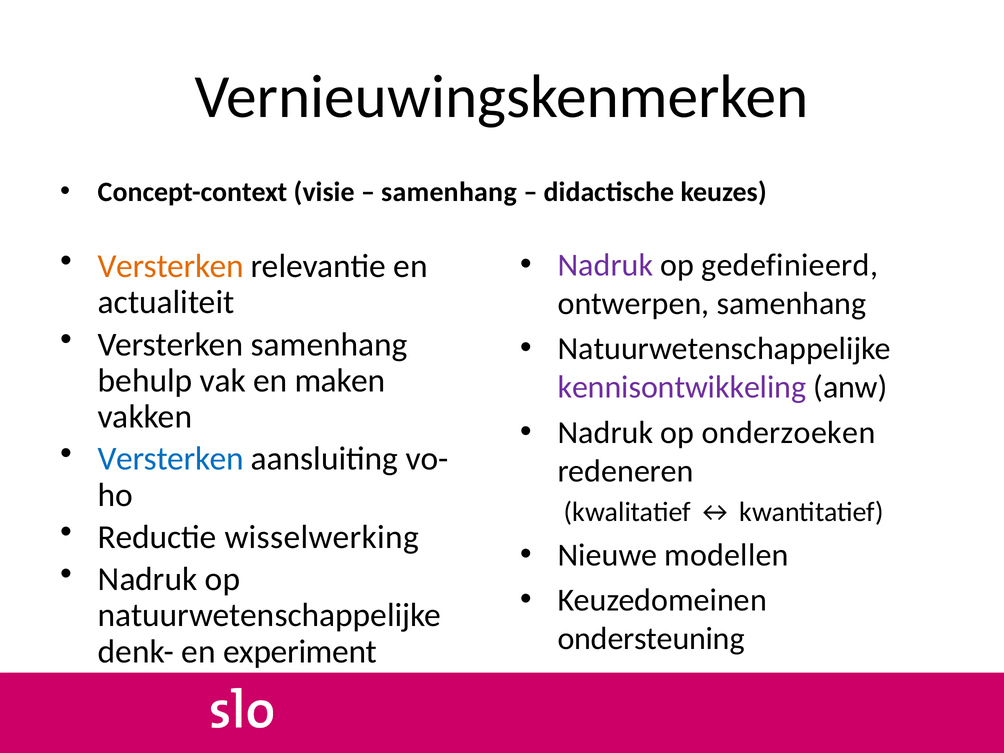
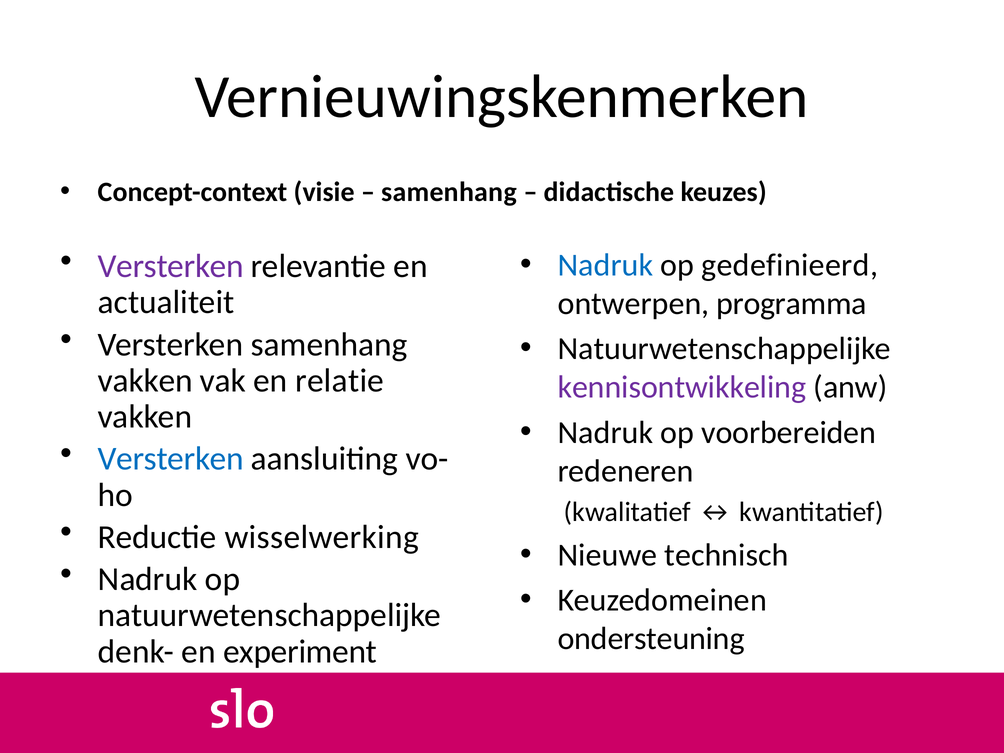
Versterken colour: orange -> purple (171, 266)
Nadruk colour: purple -> blue (605, 265)
ontwerpen samenhang: samenhang -> programma (791, 304)
behulp: behulp -> vakken (145, 381)
maken: maken -> relatie (340, 381)
onderzoeken: onderzoeken -> voorbereiden (789, 432)
modellen: modellen -> technisch (727, 555)
